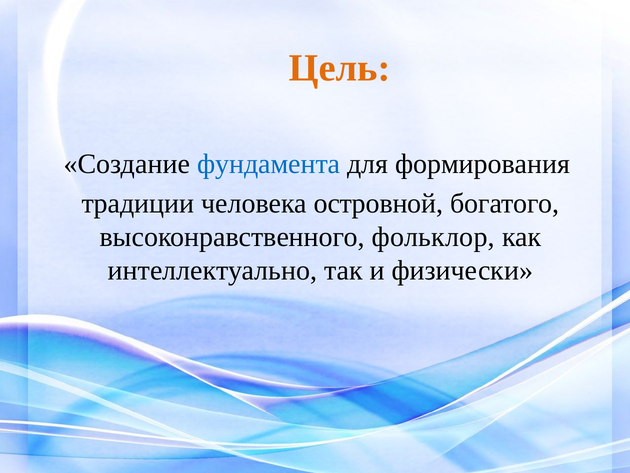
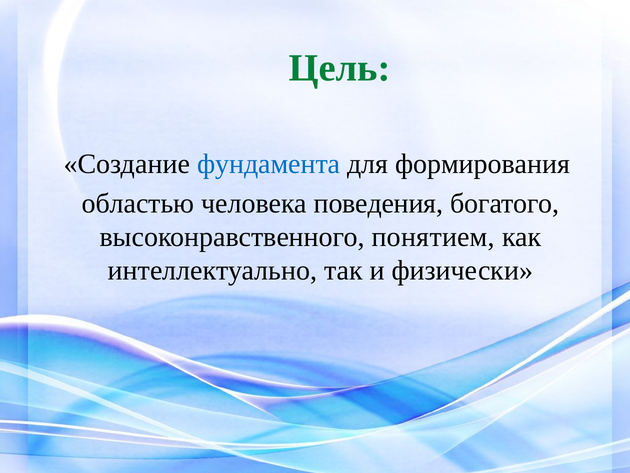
Цель colour: orange -> green (340, 68)
традиции: традиции -> областью (138, 203)
островной: островной -> поведения (378, 203)
фольклор: фольклор -> понятием (433, 237)
